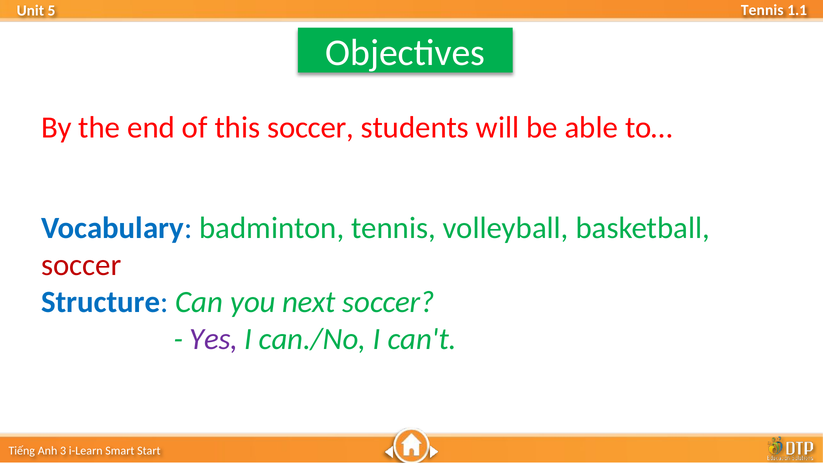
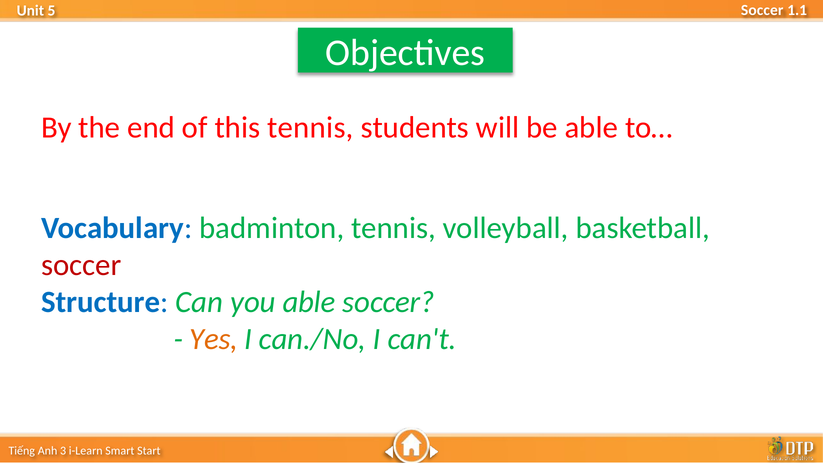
Tennis: Tennis -> Soccer (762, 10)
this soccer: soccer -> tennis (310, 128)
you next: next -> able (309, 302)
Yes colour: purple -> orange (214, 339)
